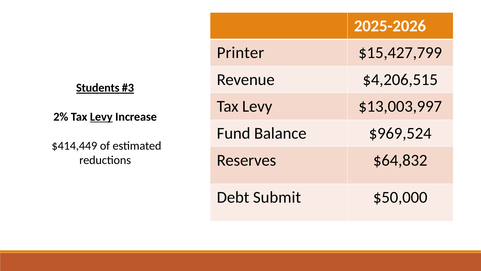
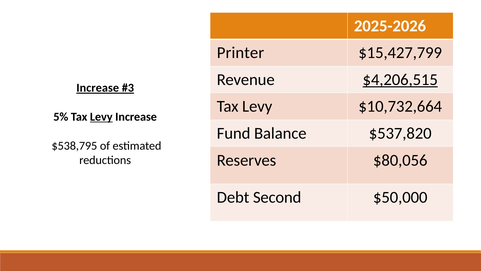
$4,206,515 underline: none -> present (400, 80)
Students: Students -> Increase (98, 88)
$13,003,997: $13,003,997 -> $10,732,664 (400, 106)
2%: 2% -> 5% (61, 117)
$969,524: $969,524 -> $537,820 (400, 133)
$414,449: $414,449 -> $538,795 (74, 146)
$64,832: $64,832 -> $80,056 (400, 160)
Submit: Submit -> Second (277, 197)
